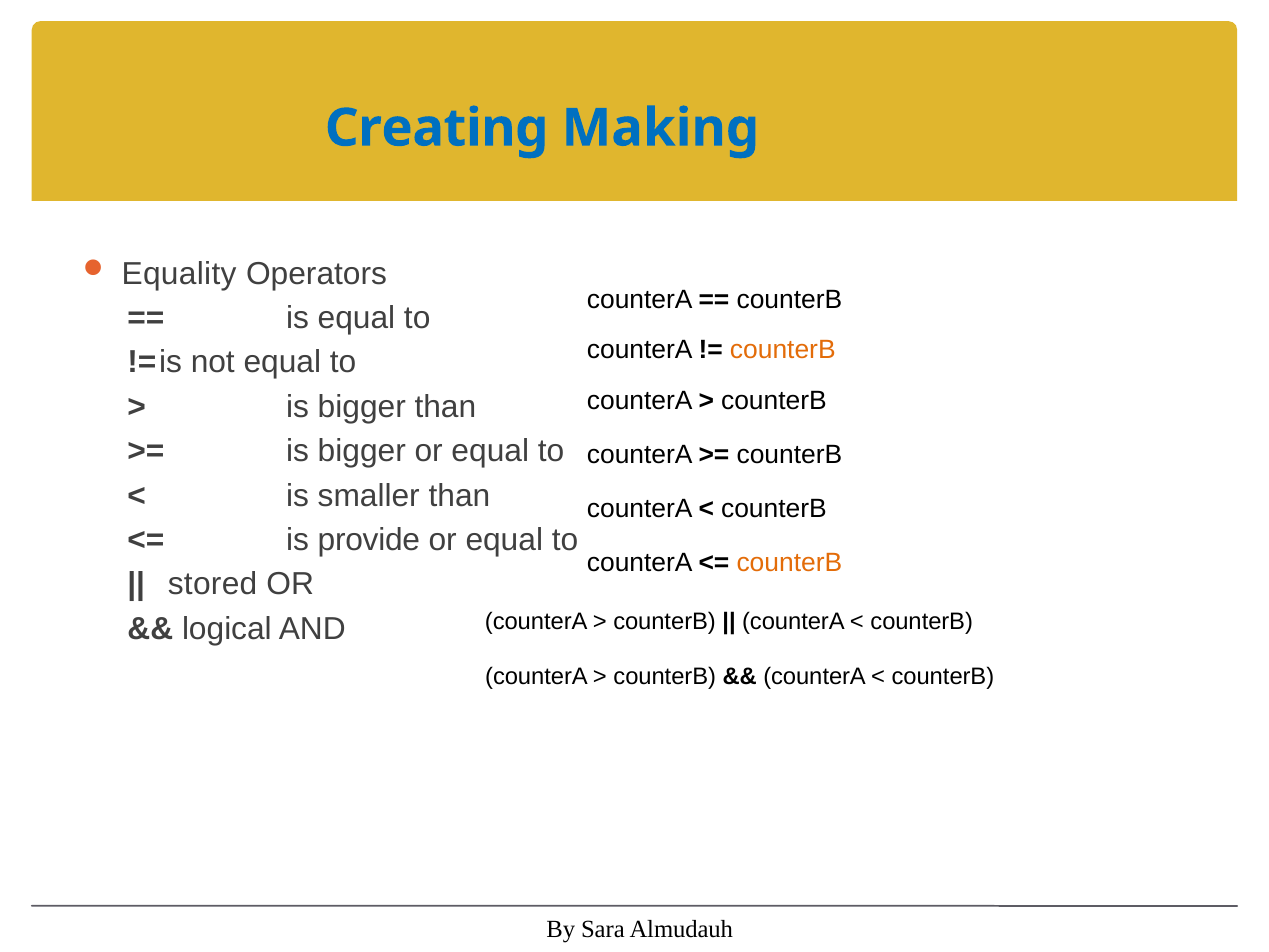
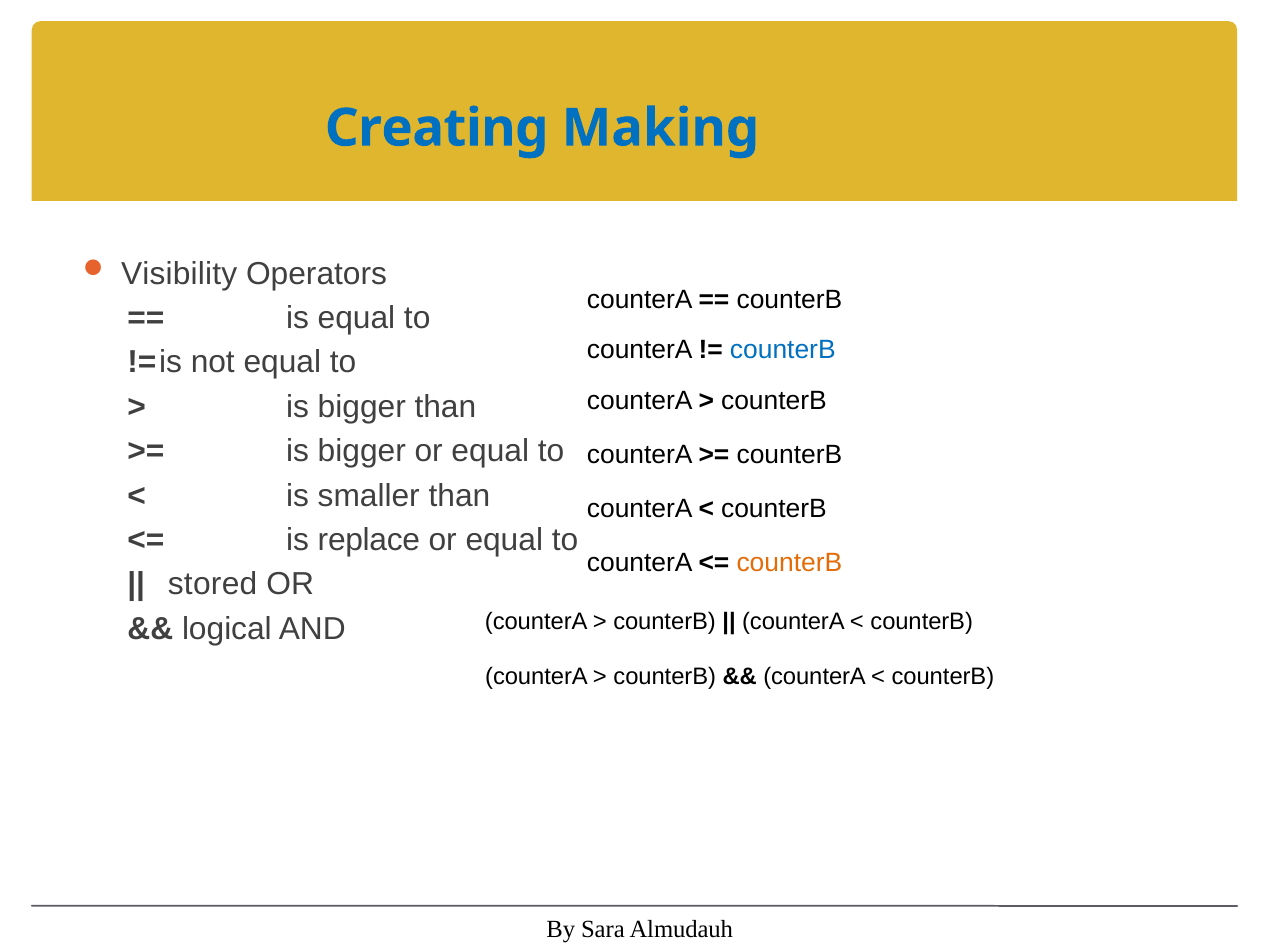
Equality: Equality -> Visibility (179, 273)
counterB colour: orange -> blue (783, 350)
provide: provide -> replace (369, 540)
